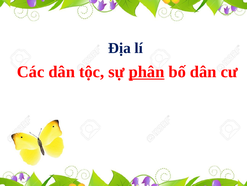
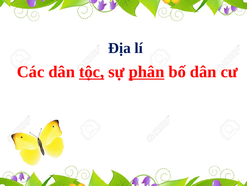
tộc underline: none -> present (92, 72)
